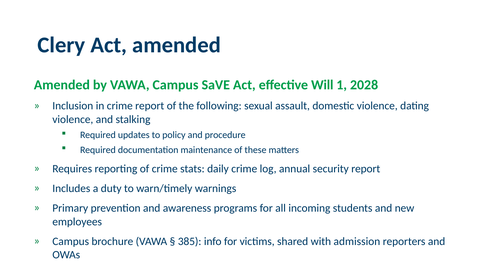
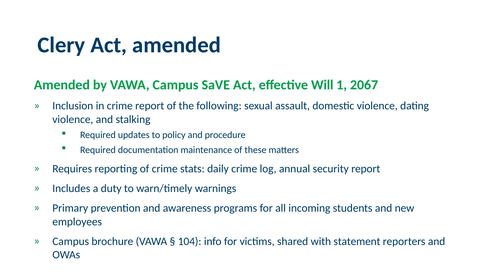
2028: 2028 -> 2067 (364, 85)
385: 385 -> 104 (190, 242)
admission: admission -> statement (357, 242)
